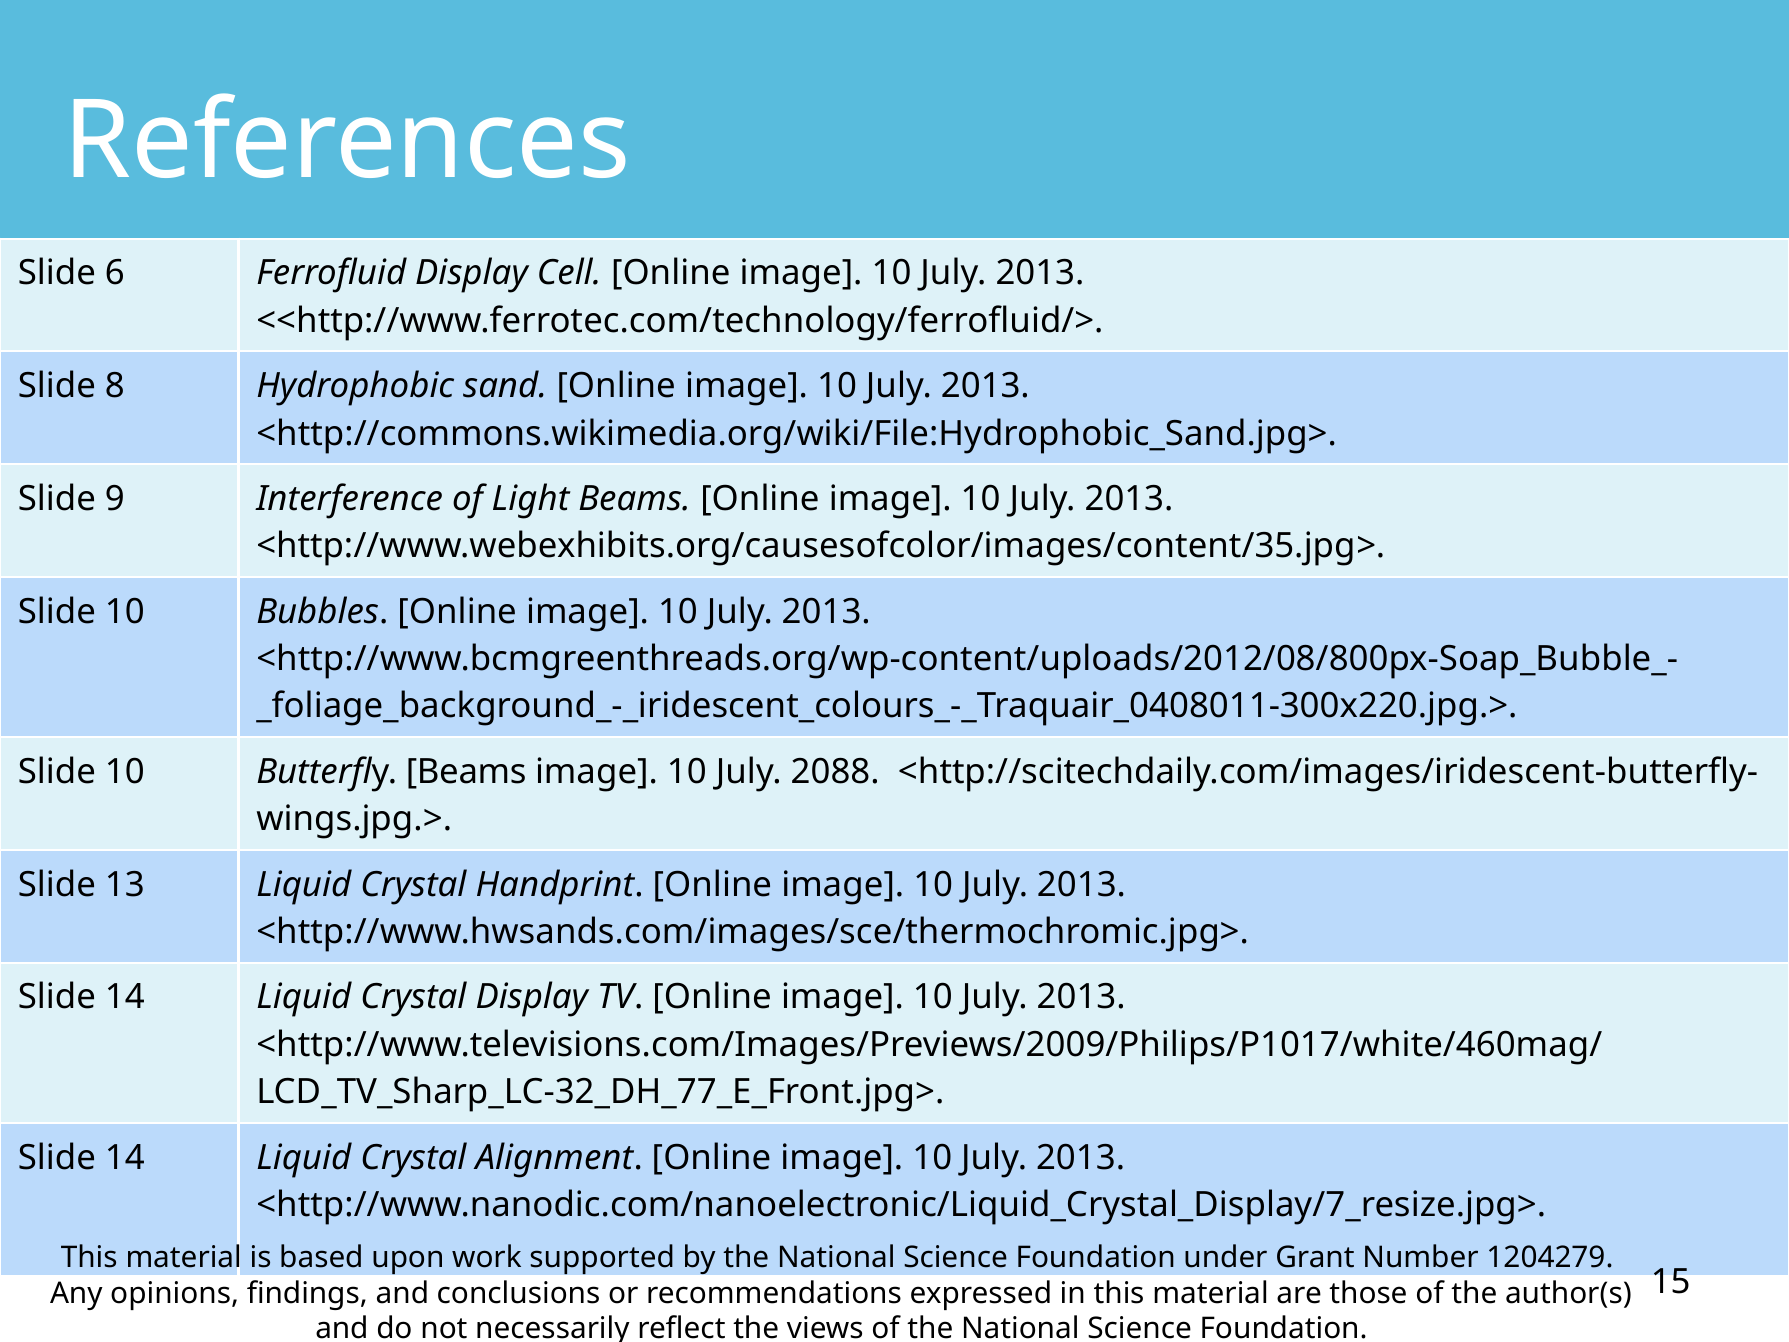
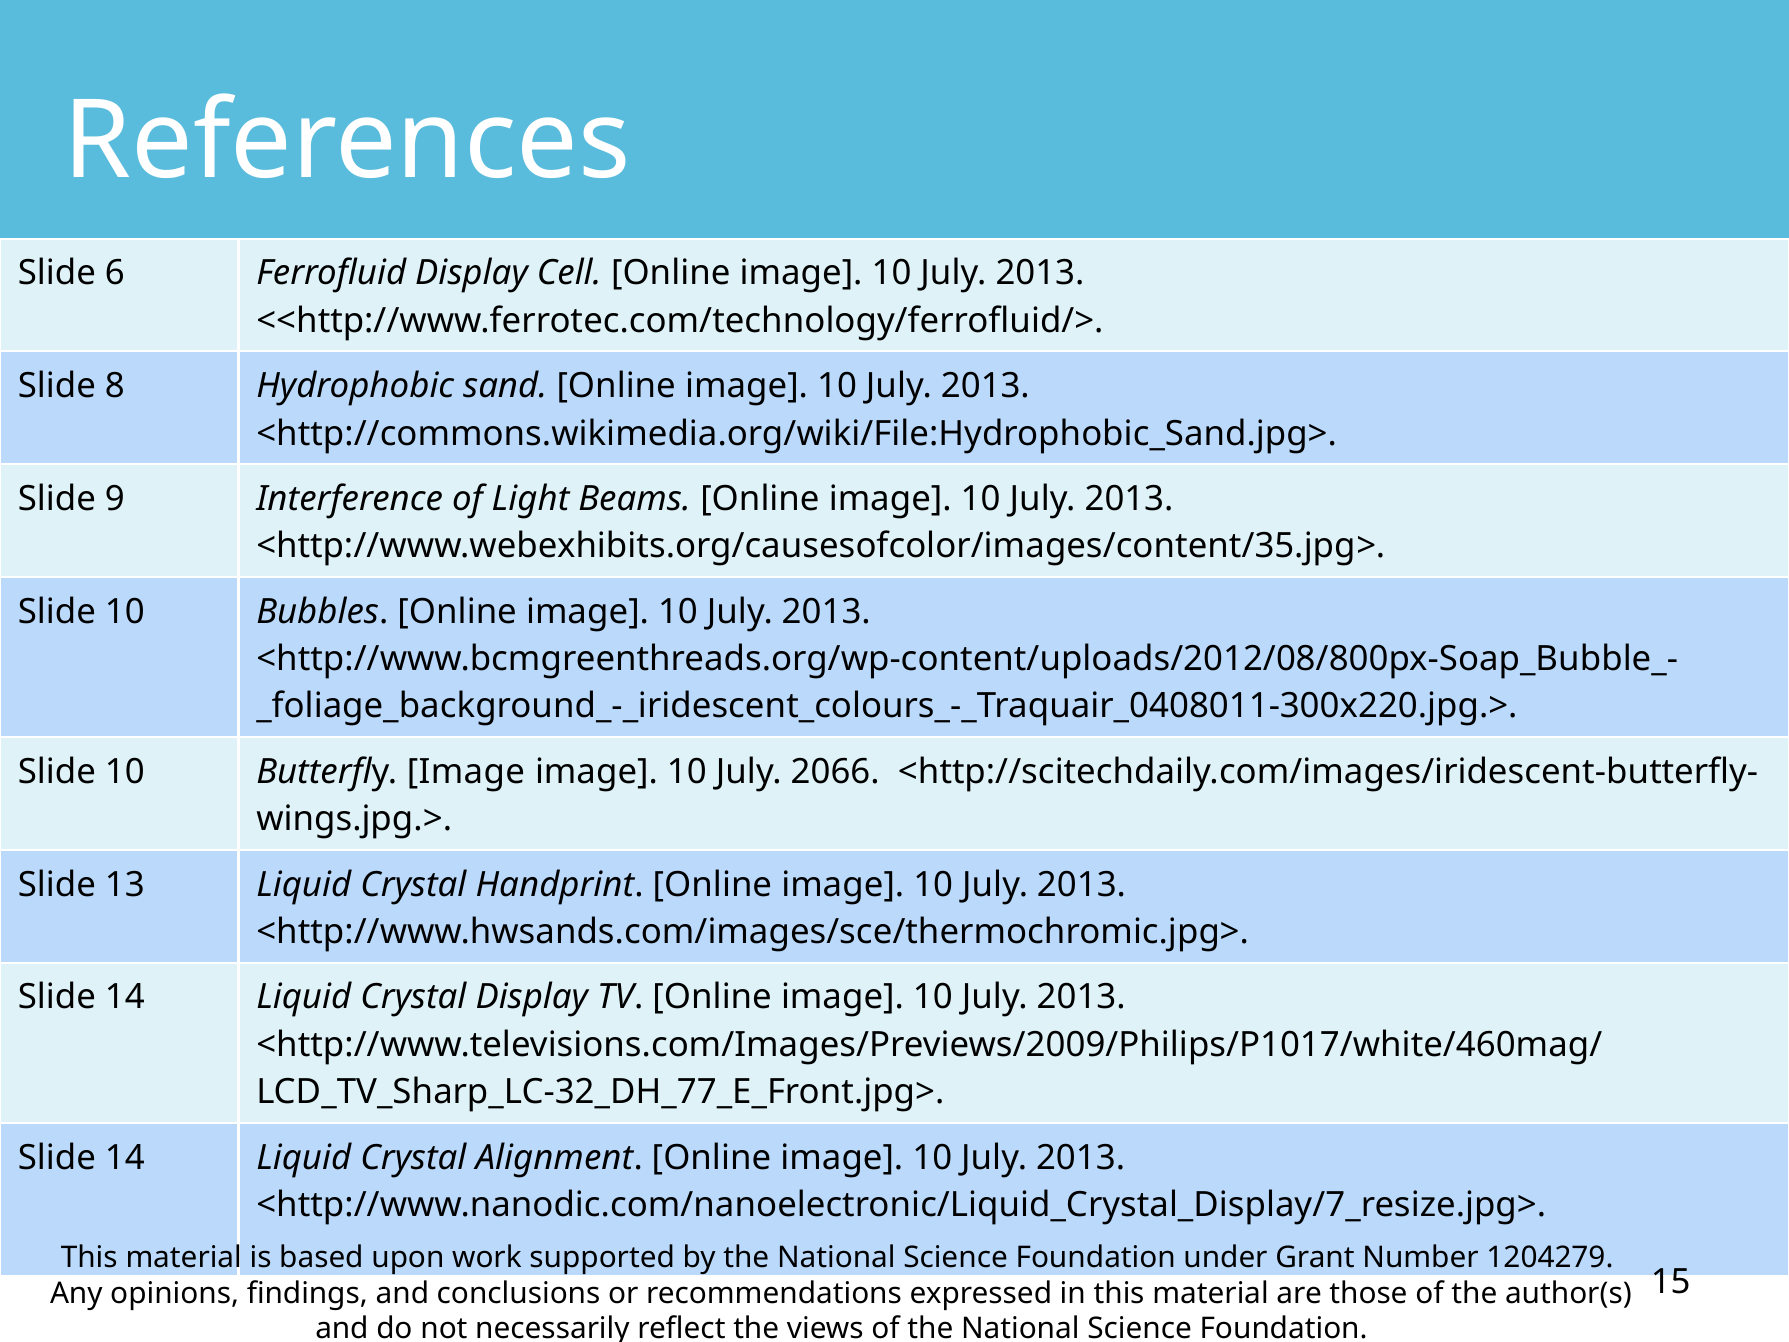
Butterfly Beams: Beams -> Image (466, 772)
2088: 2088 -> 2066 (835, 772)
